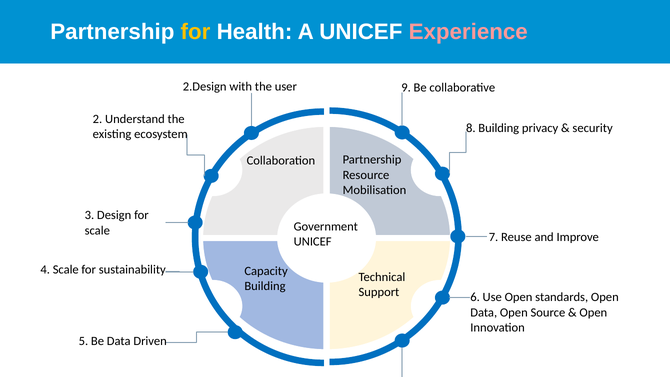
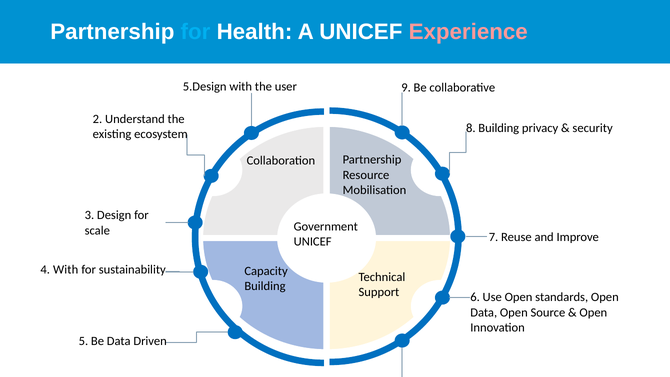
for colour: yellow -> light blue (195, 32)
2.Design: 2.Design -> 5.Design (205, 87)
4 Scale: Scale -> With (66, 270)
